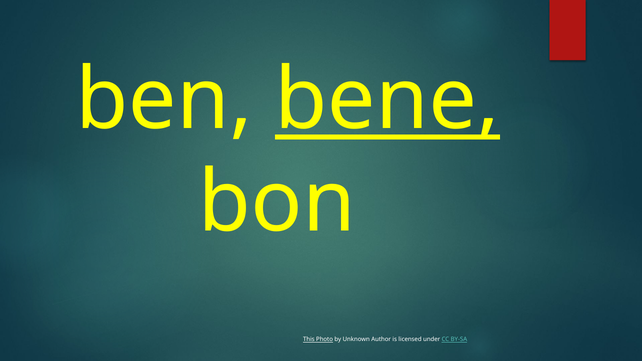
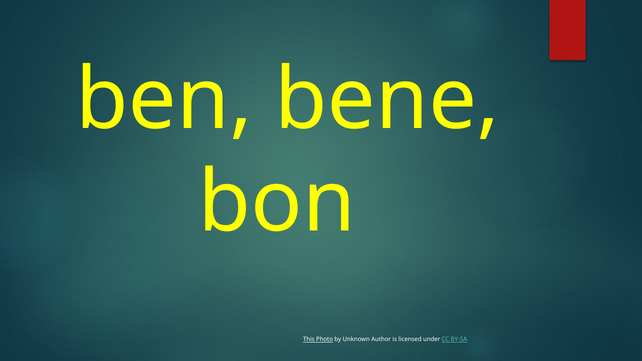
bene underline: present -> none (387, 100)
